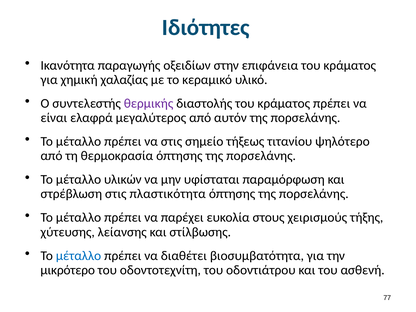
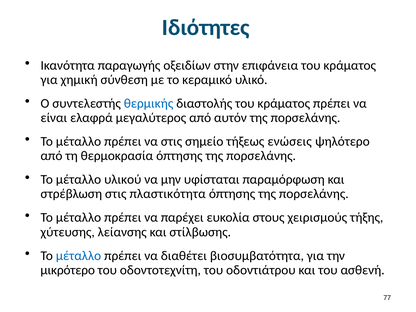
χαλαζίας: χαλαζίας -> σύνθεση (124, 80)
θερμικής colour: purple -> blue (149, 103)
τιτανίου: τιτανίου -> ενώσεις (290, 142)
υλικών: υλικών -> υλικού (123, 180)
